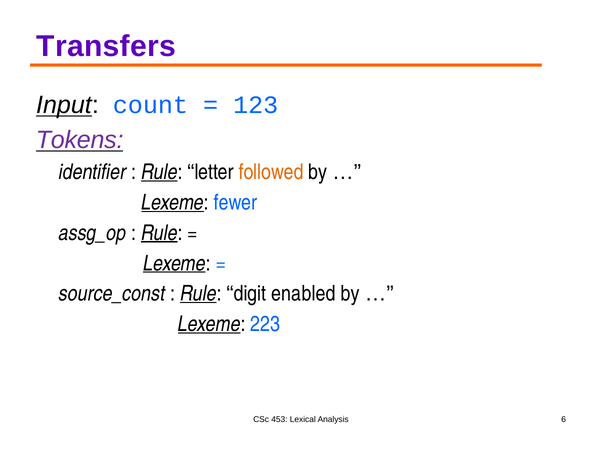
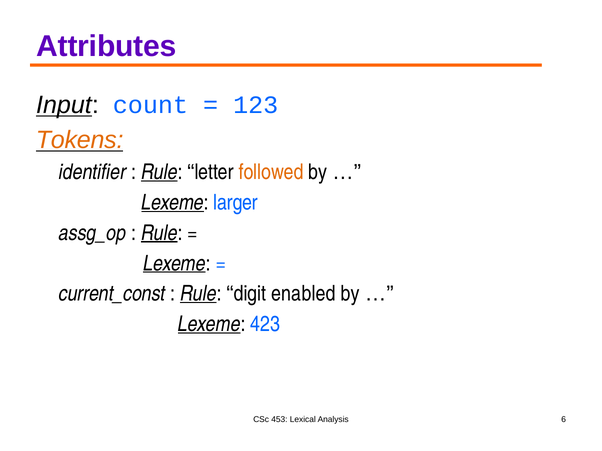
Transfers: Transfers -> Attributes (106, 46)
Tokens colour: purple -> orange (80, 140)
fewer: fewer -> larger (236, 203)
source_const: source_const -> current_const (112, 294)
223: 223 -> 423 (265, 324)
